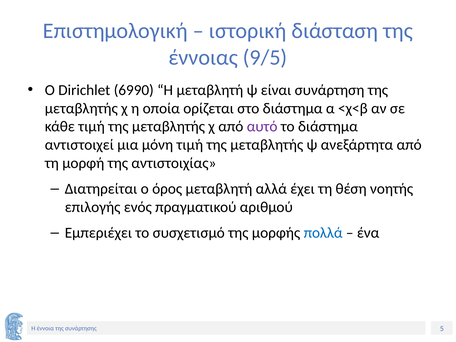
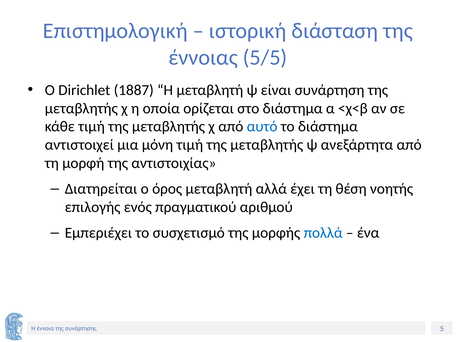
9/5: 9/5 -> 5/5 (265, 57)
6990: 6990 -> 1887 (134, 90)
αυτό colour: purple -> blue (262, 127)
